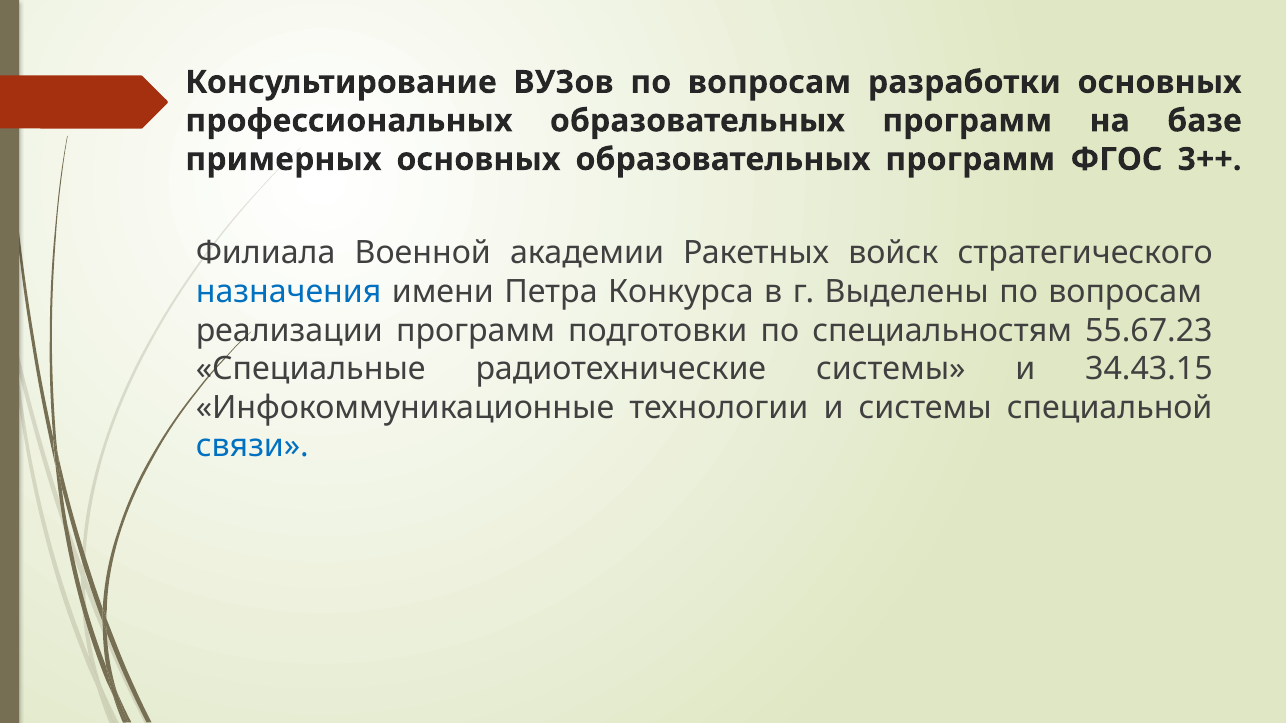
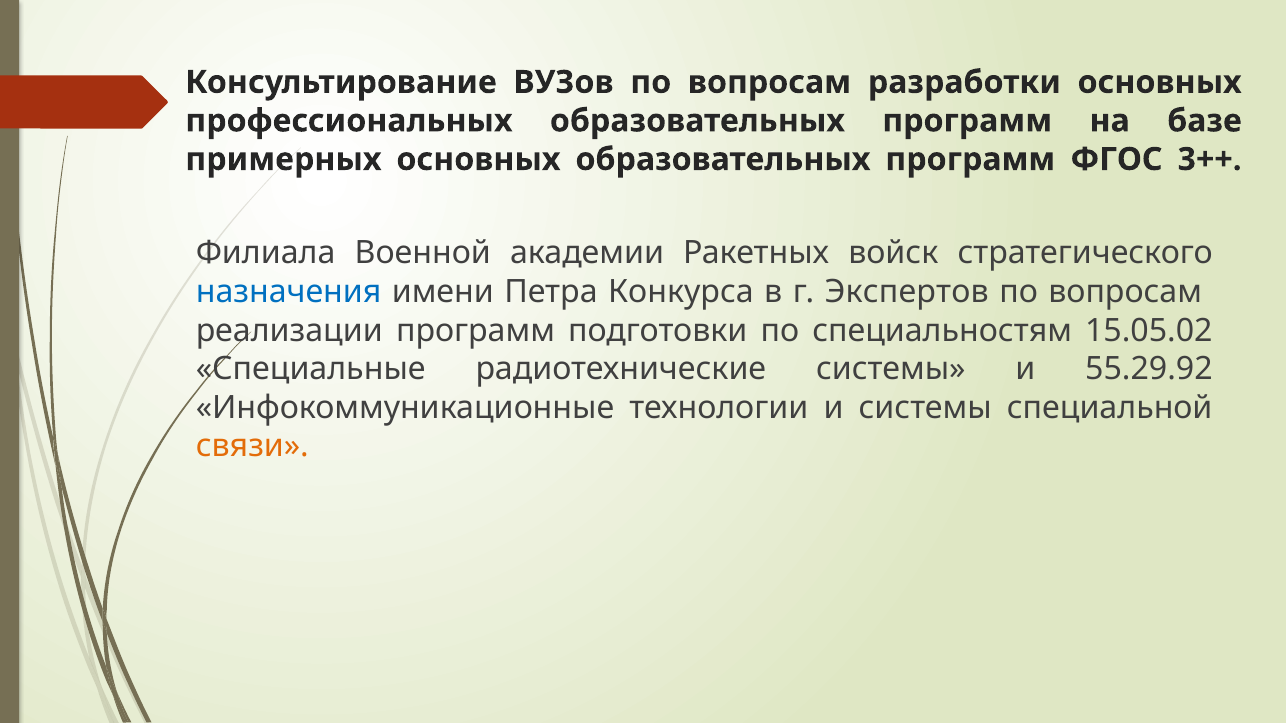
Выделены: Выделены -> Экспертов (907, 292)
55.67.23: 55.67.23 -> 15.05.02 (1149, 331)
34.43.15: 34.43.15 -> 55.29.92 (1149, 369)
связи colour: blue -> orange (252, 446)
